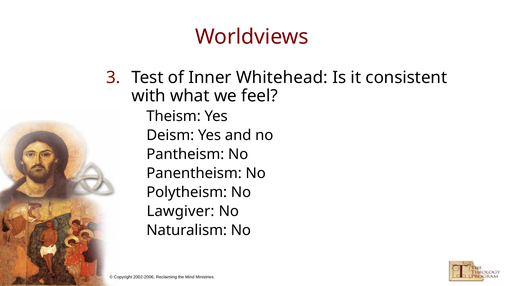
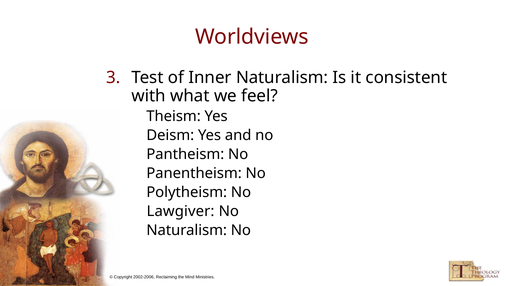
Inner Whitehead: Whitehead -> Naturalism (282, 78)
